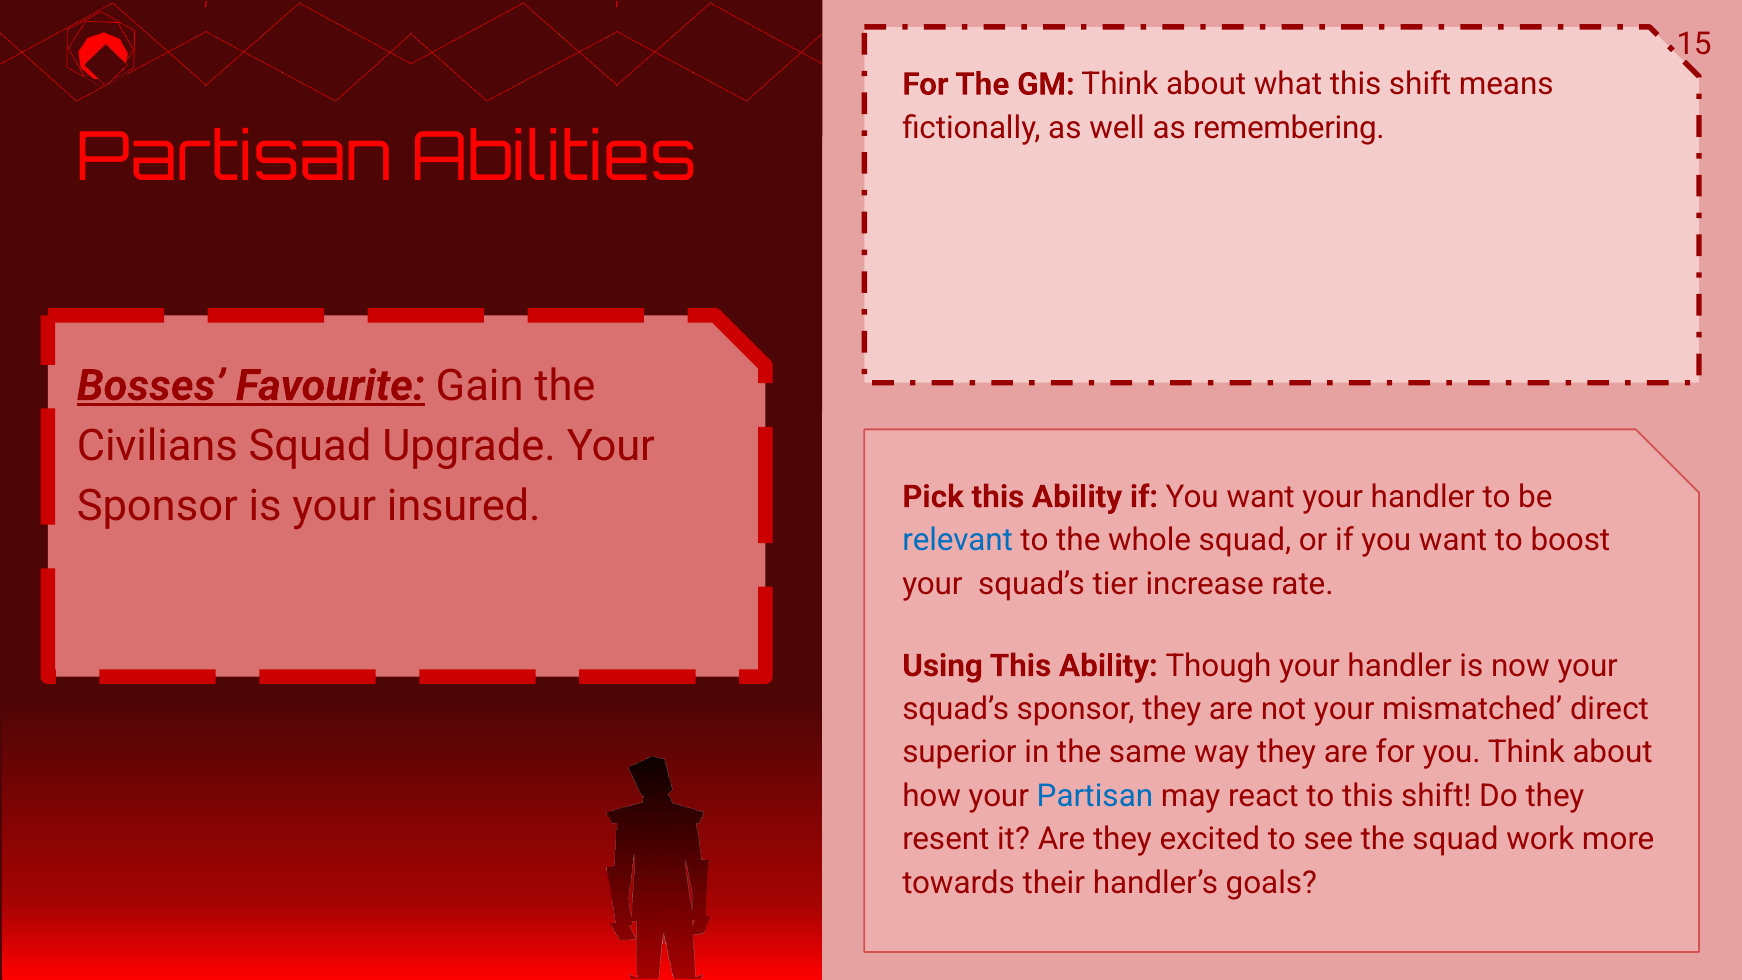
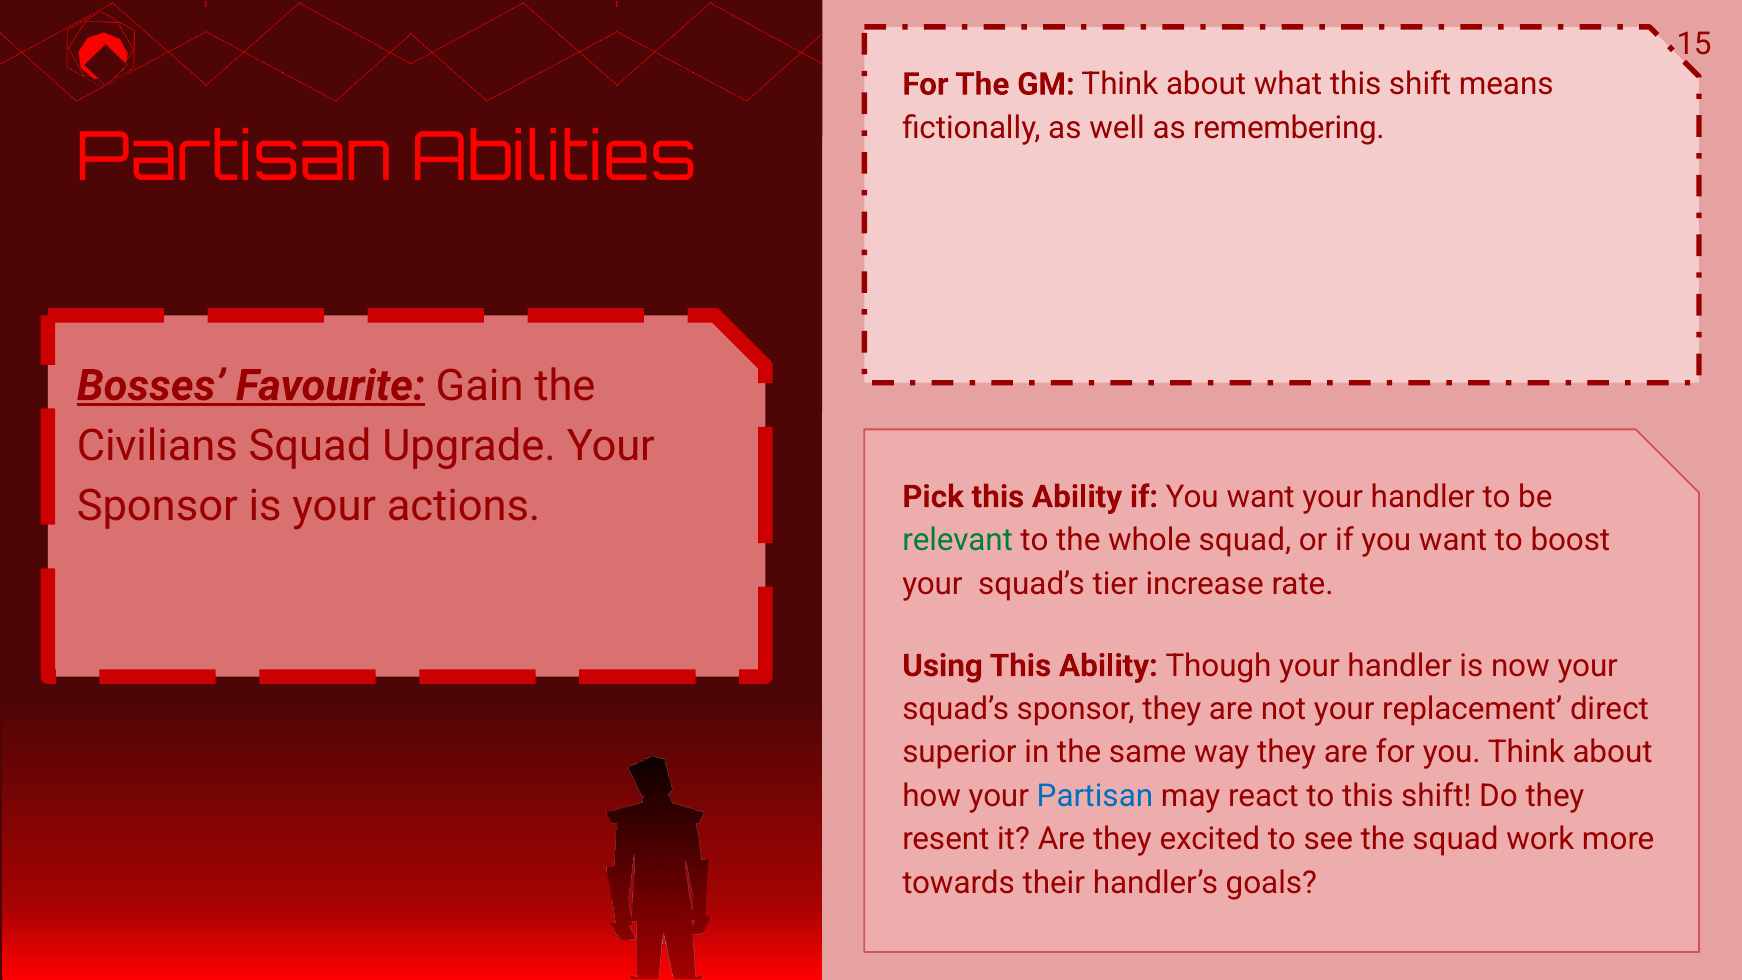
insured: insured -> actions (464, 506)
relevant colour: blue -> green (958, 540)
mismatched: mismatched -> replacement (1472, 709)
